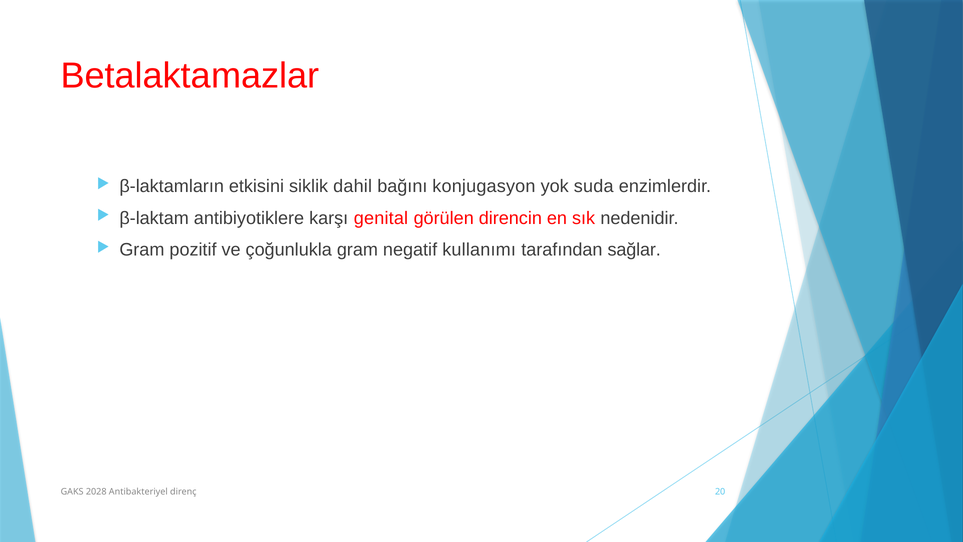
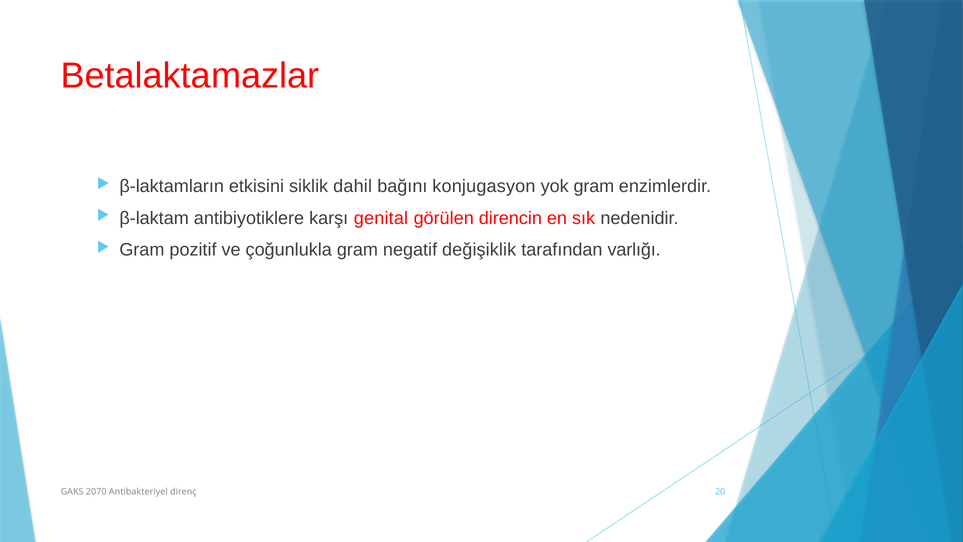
yok suda: suda -> gram (594, 186)
kullanımı: kullanımı -> değişiklik (479, 250)
sağlar: sağlar -> varlığı (634, 250)
2028: 2028 -> 2070 (96, 491)
